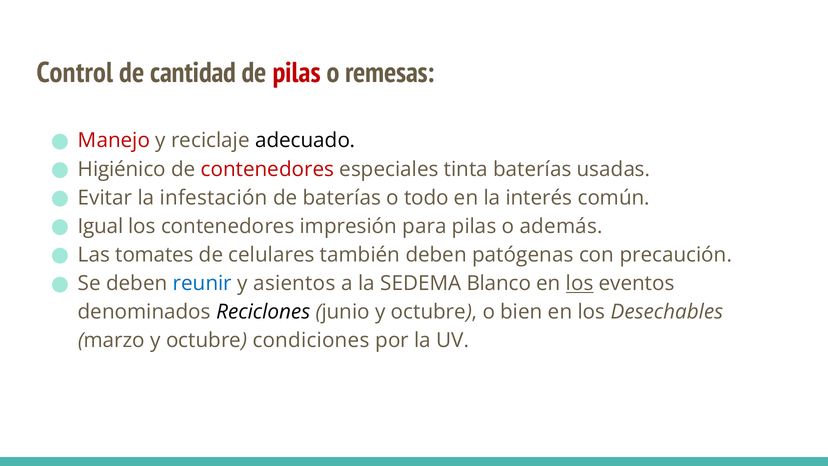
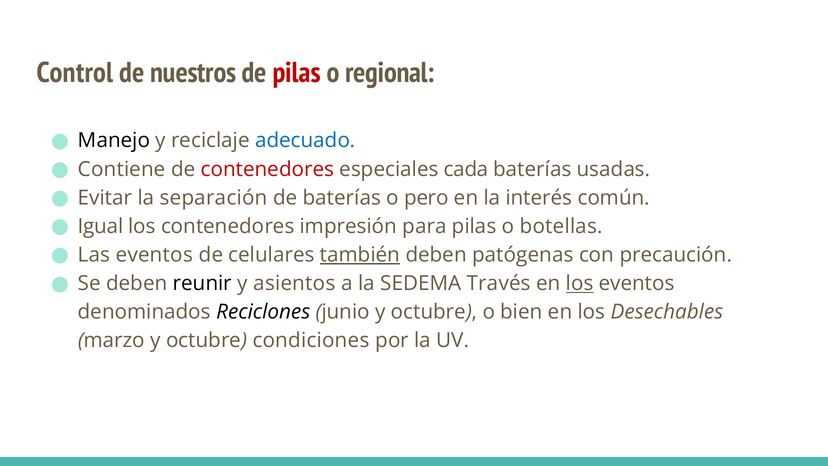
cantidad: cantidad -> nuestros (193, 73)
remesas: remesas -> regional (390, 73)
Manejo colour: red -> black (114, 141)
adecuado colour: black -> blue (305, 141)
Higiénico: Higiénico -> Contiene (122, 169)
tinta: tinta -> cada (466, 169)
infestación: infestación -> separación (214, 198)
todo: todo -> pero (426, 198)
además: además -> botellas (561, 226)
Las tomates: tomates -> eventos (154, 255)
también underline: none -> present (360, 255)
reunir colour: blue -> black (202, 283)
Blanco: Blanco -> Través (499, 283)
